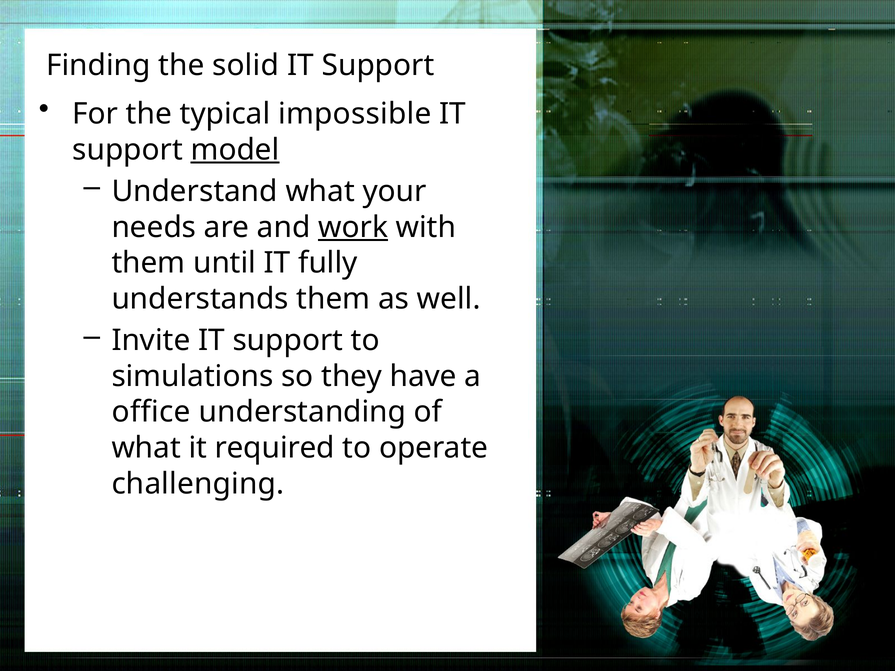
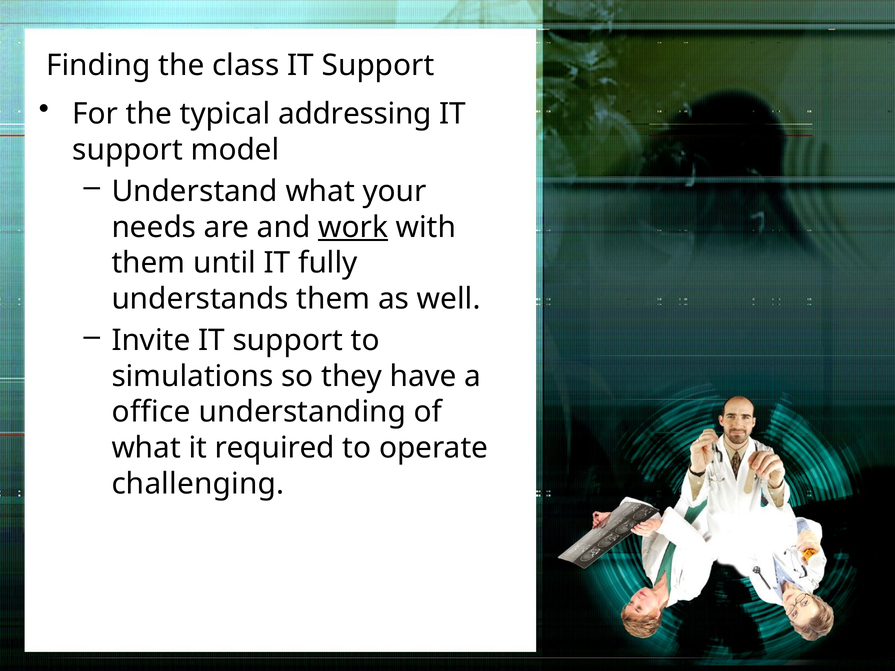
solid: solid -> class (246, 65)
impossible: impossible -> addressing (355, 114)
model underline: present -> none (235, 150)
